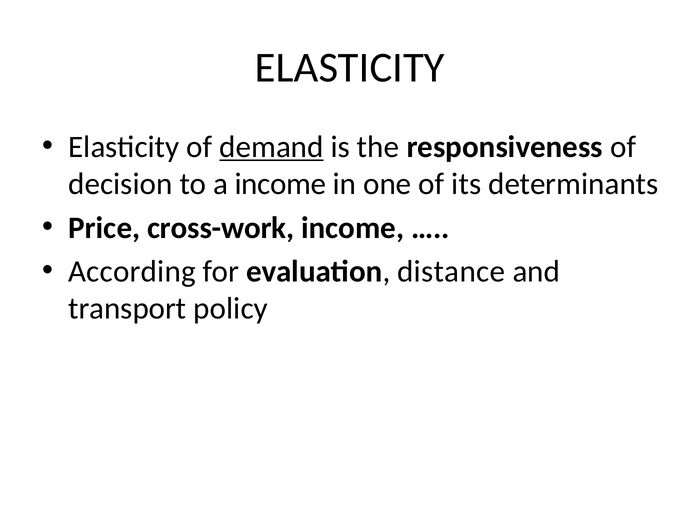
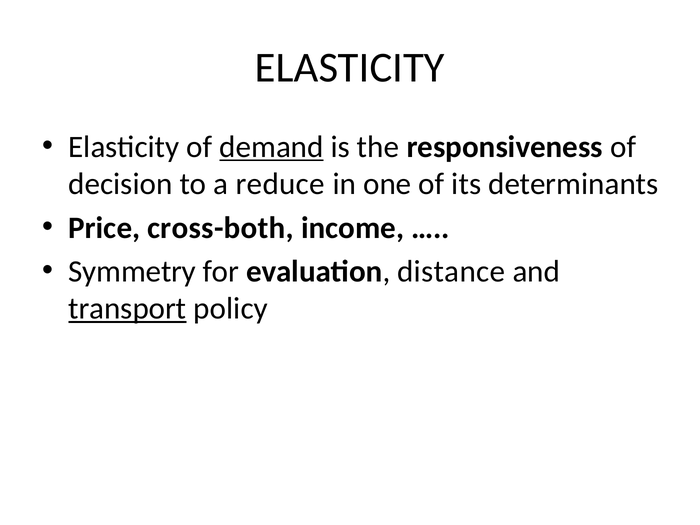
a income: income -> reduce (280, 184)
cross-work: cross-work -> cross-both (220, 228)
According: According -> Symmetry (132, 271)
transport underline: none -> present (127, 309)
